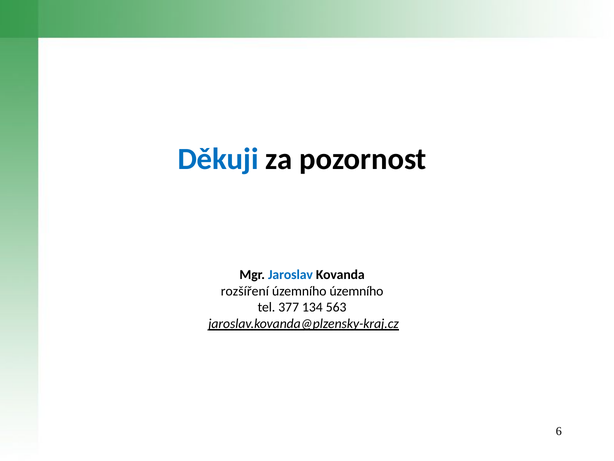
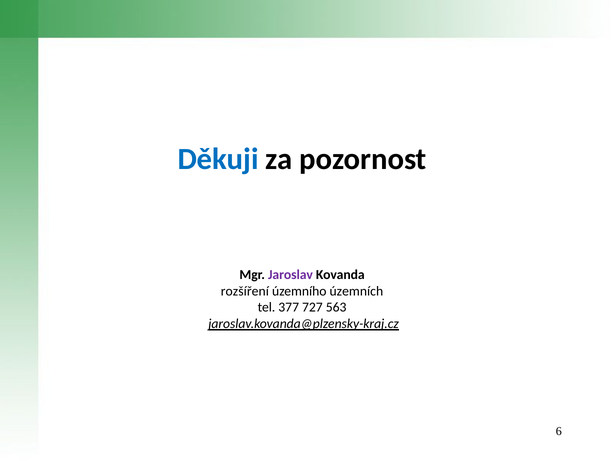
Jaroslav colour: blue -> purple (290, 274)
územního územního: územního -> územních (356, 291)
134: 134 -> 727 (312, 307)
